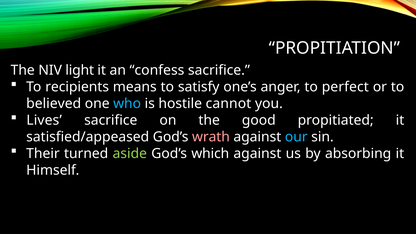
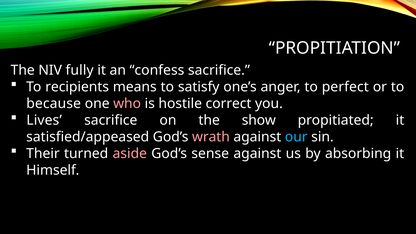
light: light -> fully (80, 70)
believed: believed -> because (54, 104)
who colour: light blue -> pink (127, 104)
cannot: cannot -> correct (229, 104)
good: good -> show (259, 120)
aside colour: light green -> pink (130, 153)
which: which -> sense (210, 153)
